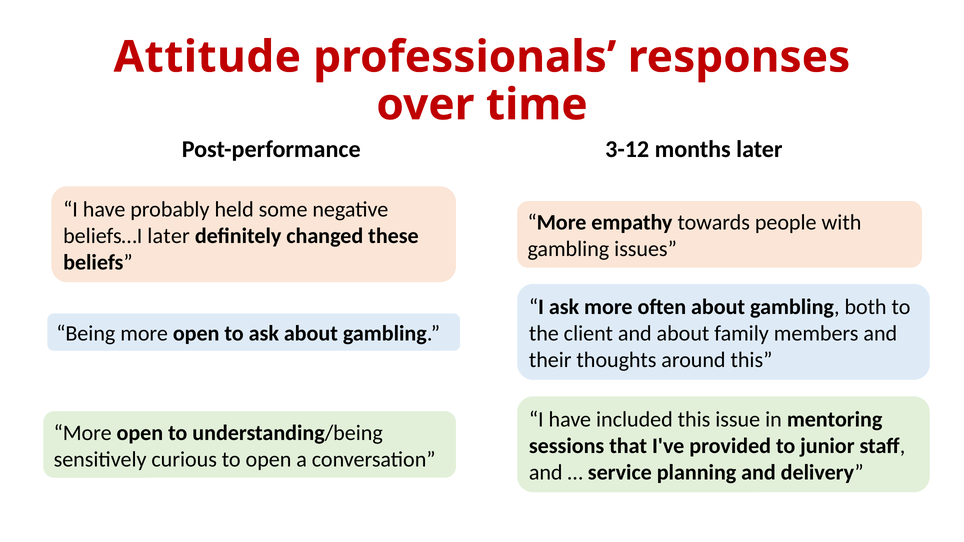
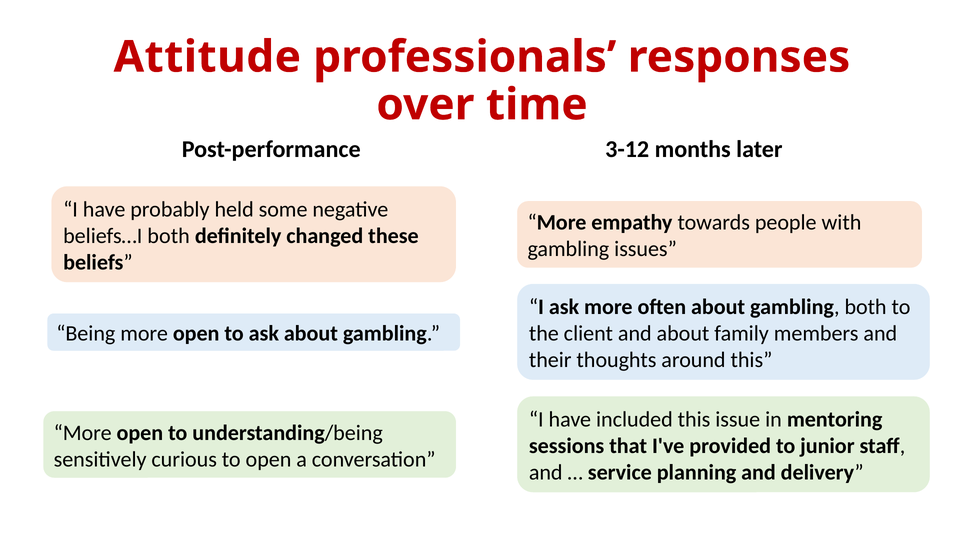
beliefs…I later: later -> both (169, 236)
